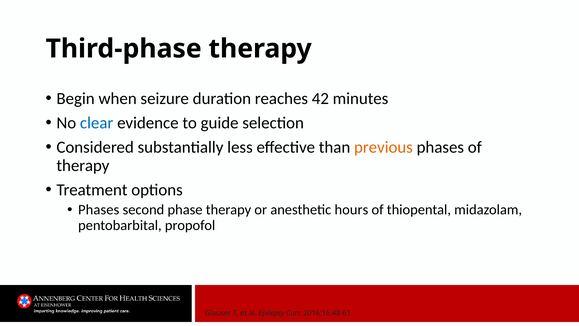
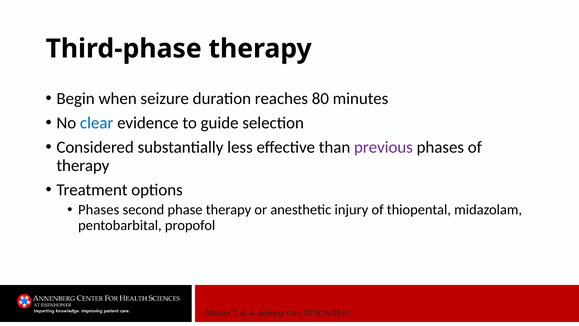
42: 42 -> 80 (320, 99)
previous colour: orange -> purple (383, 147)
hours: hours -> injury (351, 210)
